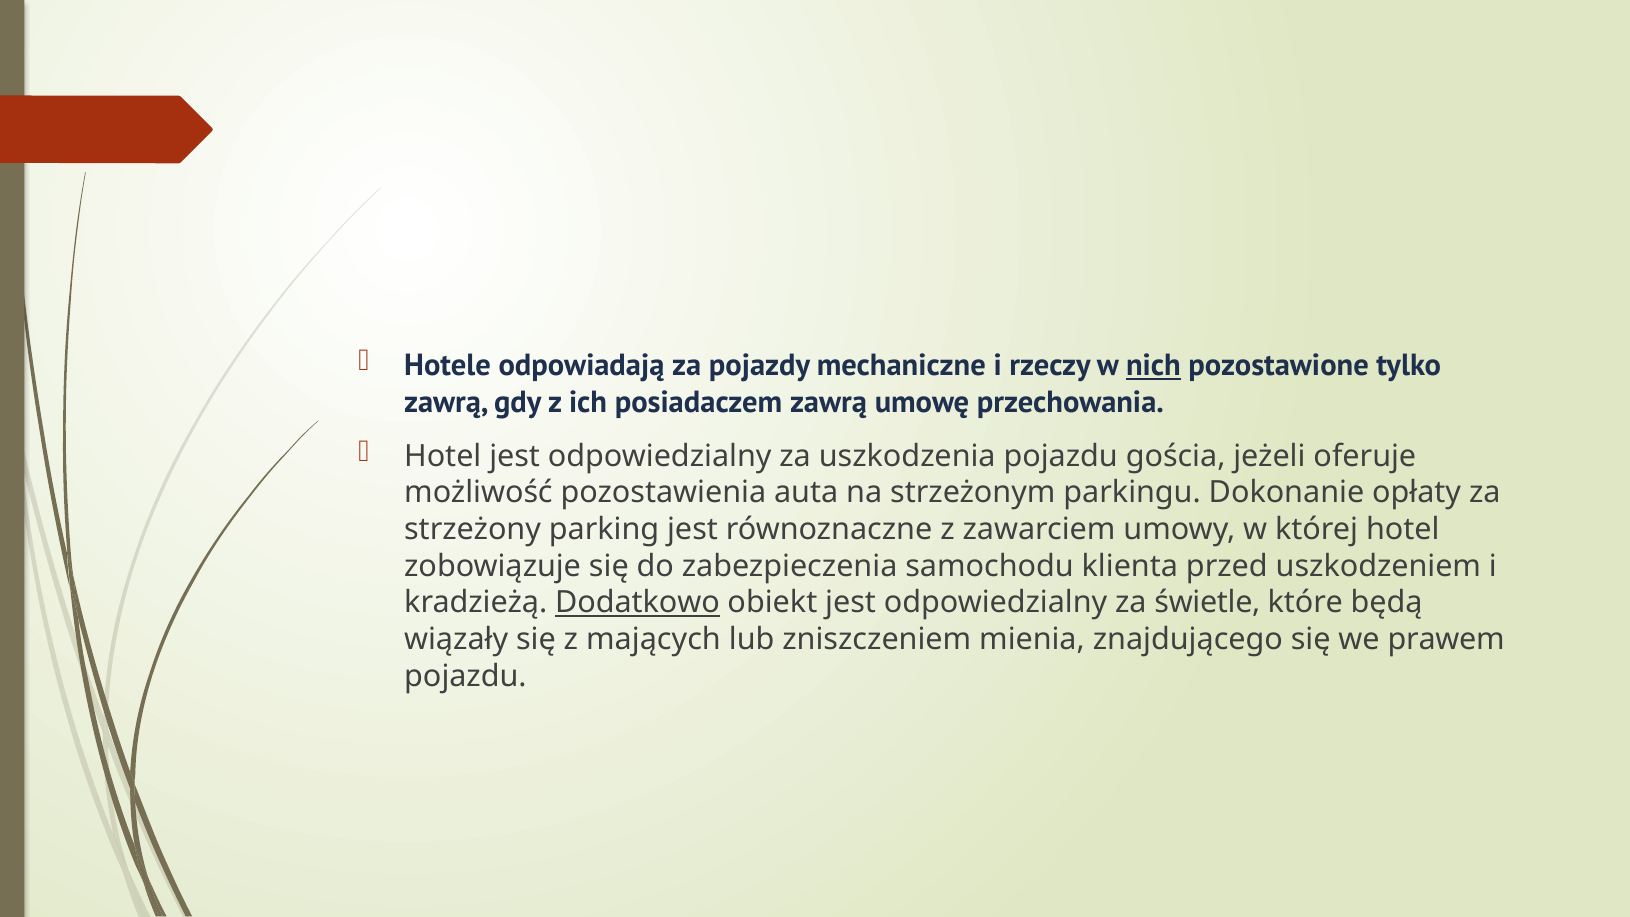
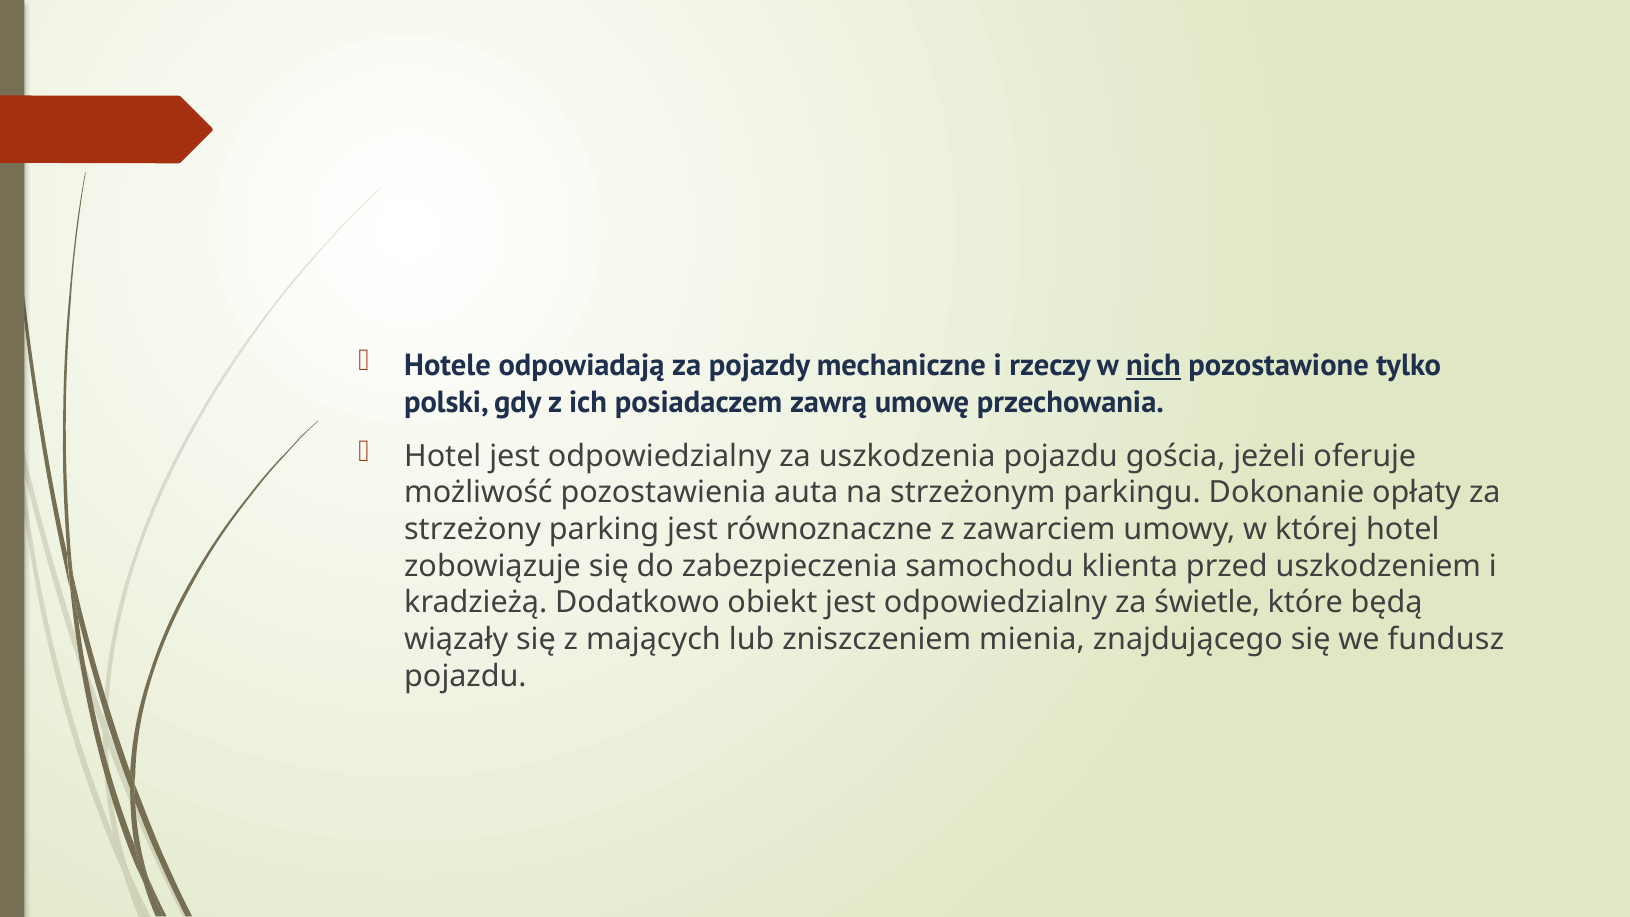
zawrą: zawrą -> polski (446, 402)
Dodatkowo underline: present -> none (637, 603)
prawem: prawem -> fundusz (1446, 639)
